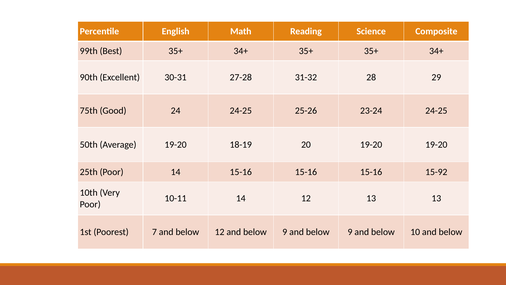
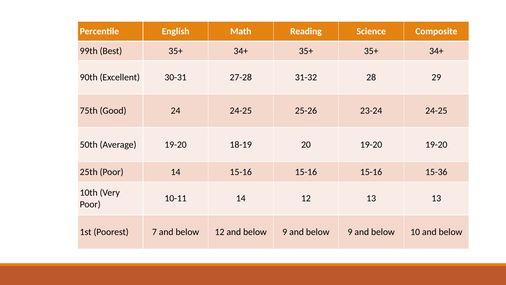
15-92: 15-92 -> 15-36 (436, 172)
